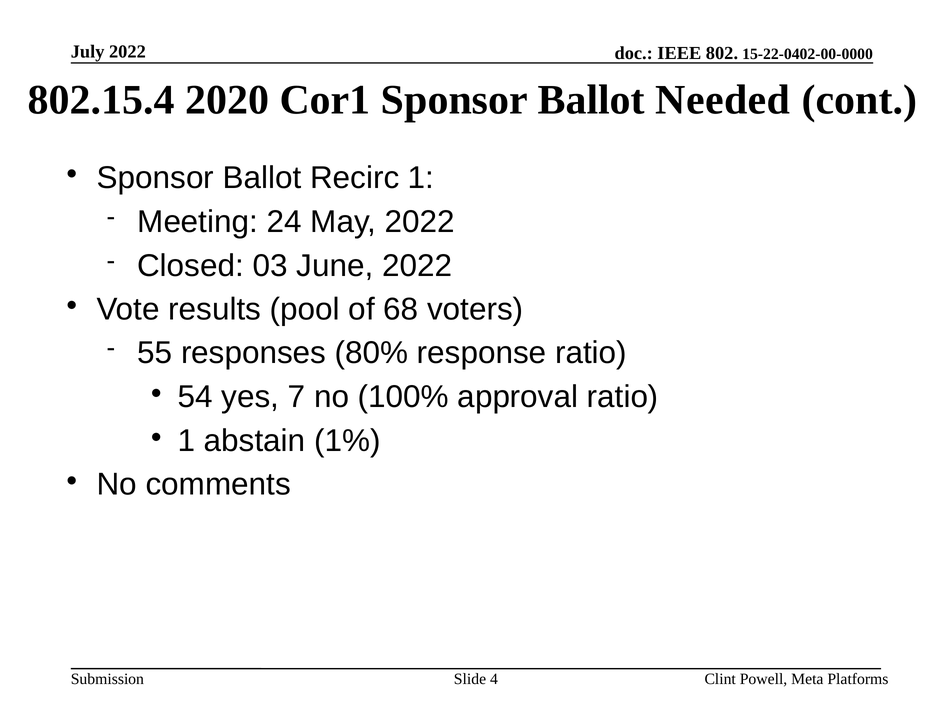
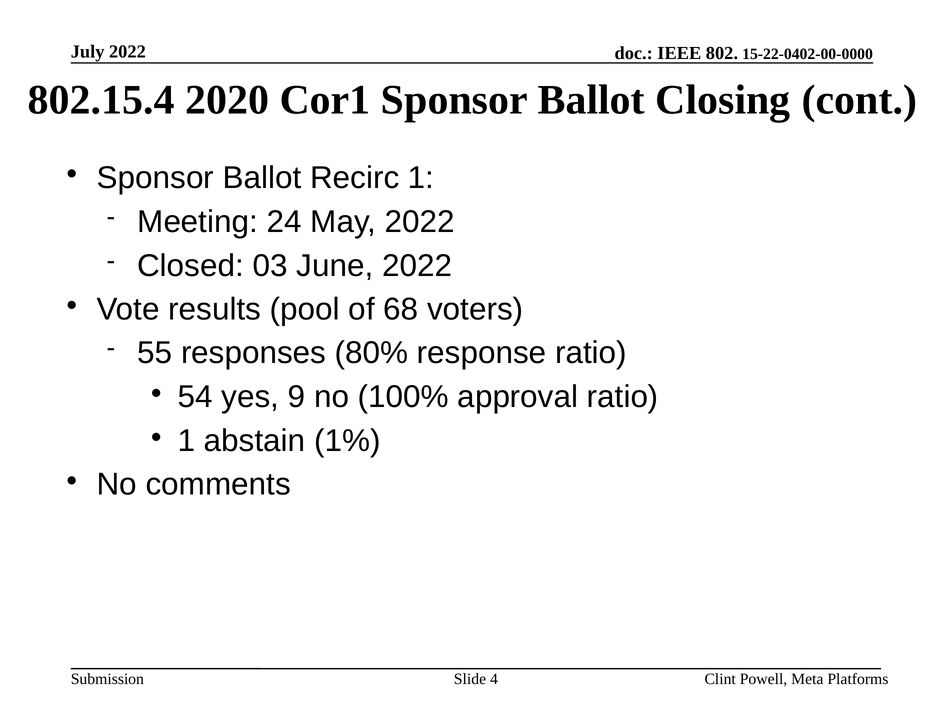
Needed: Needed -> Closing (723, 100)
7: 7 -> 9 (297, 397)
